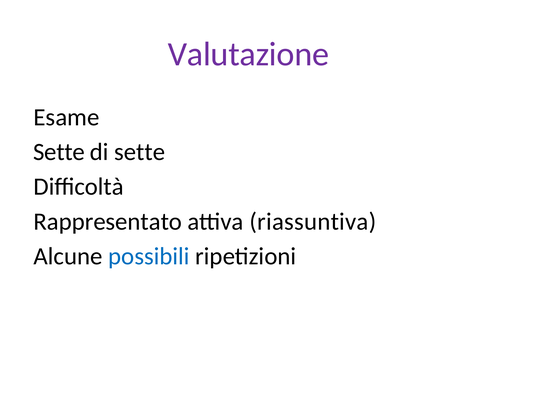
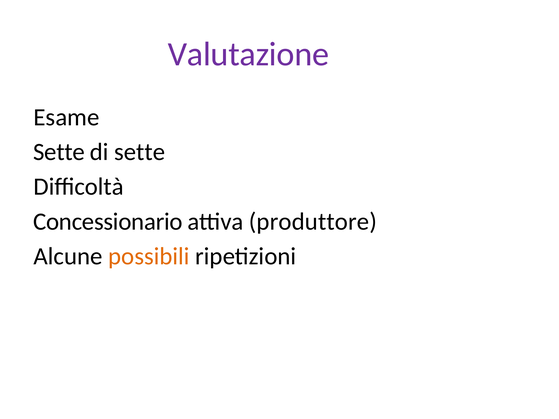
Rappresentato: Rappresentato -> Concessionario (108, 222)
riassuntiva: riassuntiva -> produttore (313, 222)
possibili colour: blue -> orange (149, 256)
